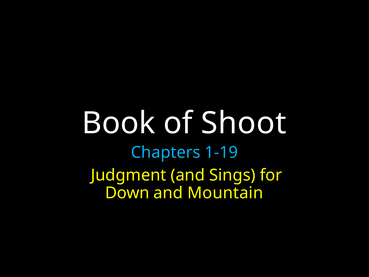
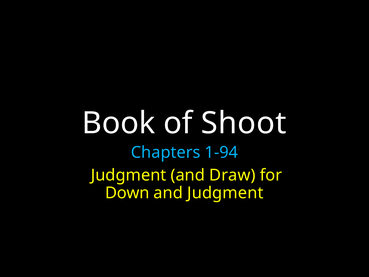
1-19: 1-19 -> 1-94 (221, 152)
Sings: Sings -> Draw (232, 175)
and Mountain: Mountain -> Judgment (225, 193)
